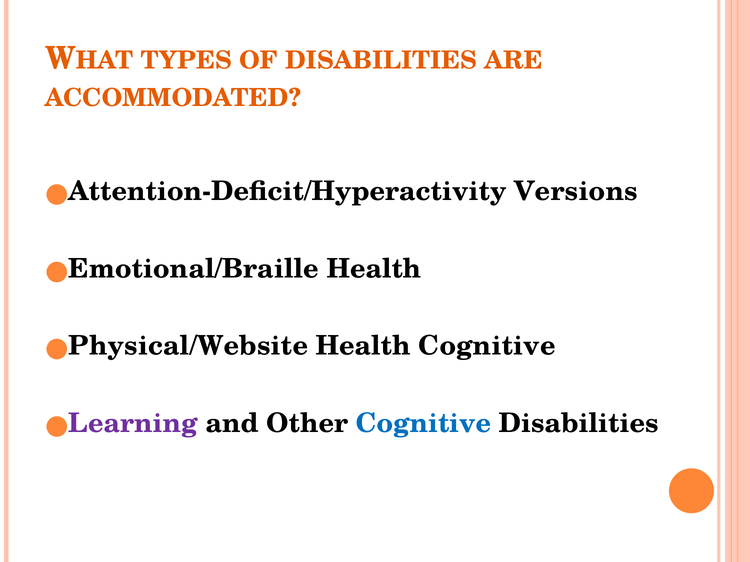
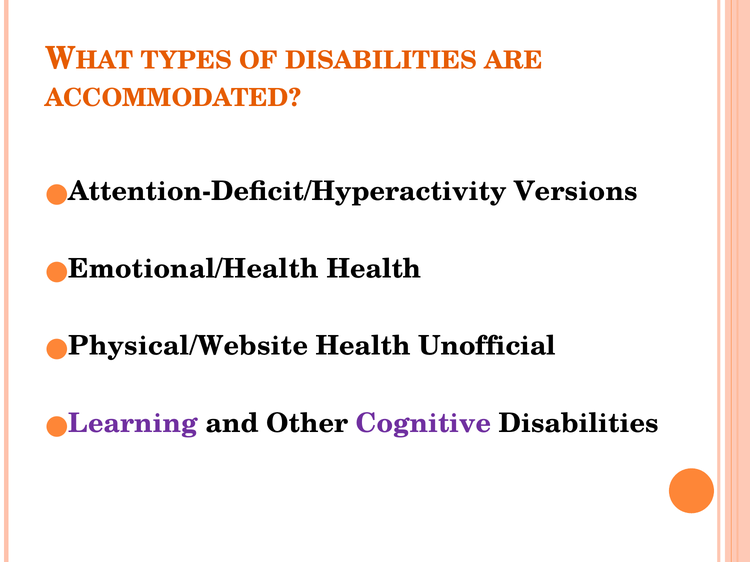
Emotional/Braille: Emotional/Braille -> Emotional/Health (194, 269)
Health Cognitive: Cognitive -> Unofficial (487, 346)
Cognitive colour: blue -> purple (424, 424)
